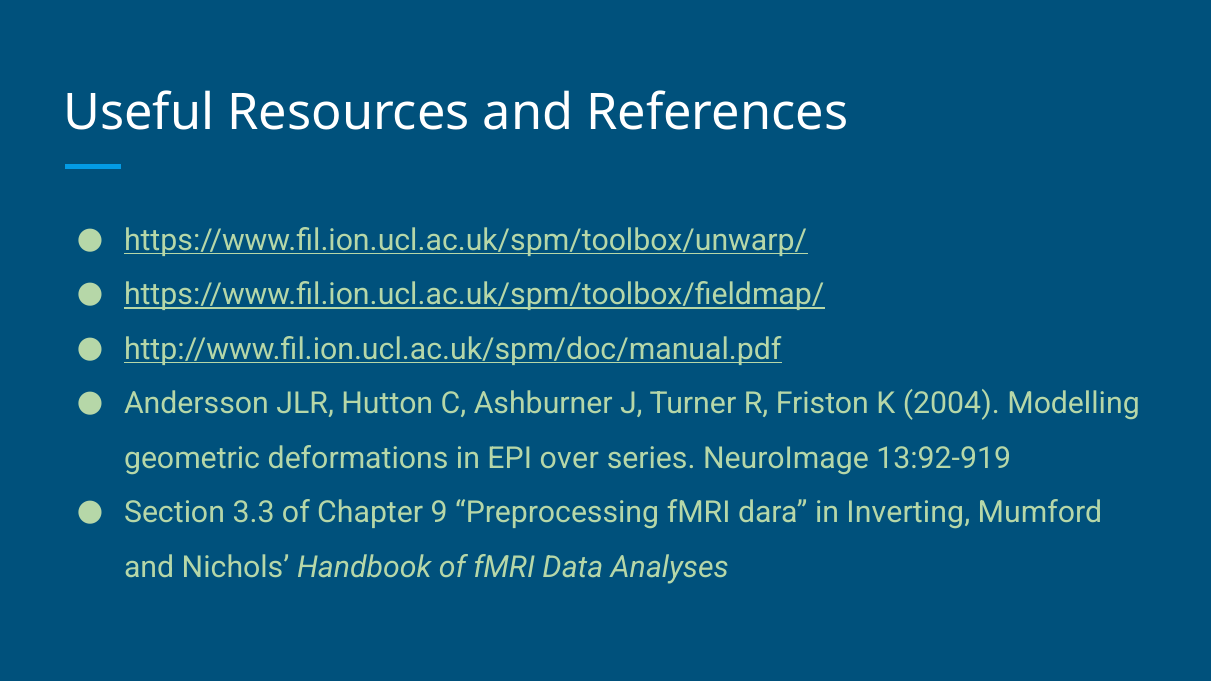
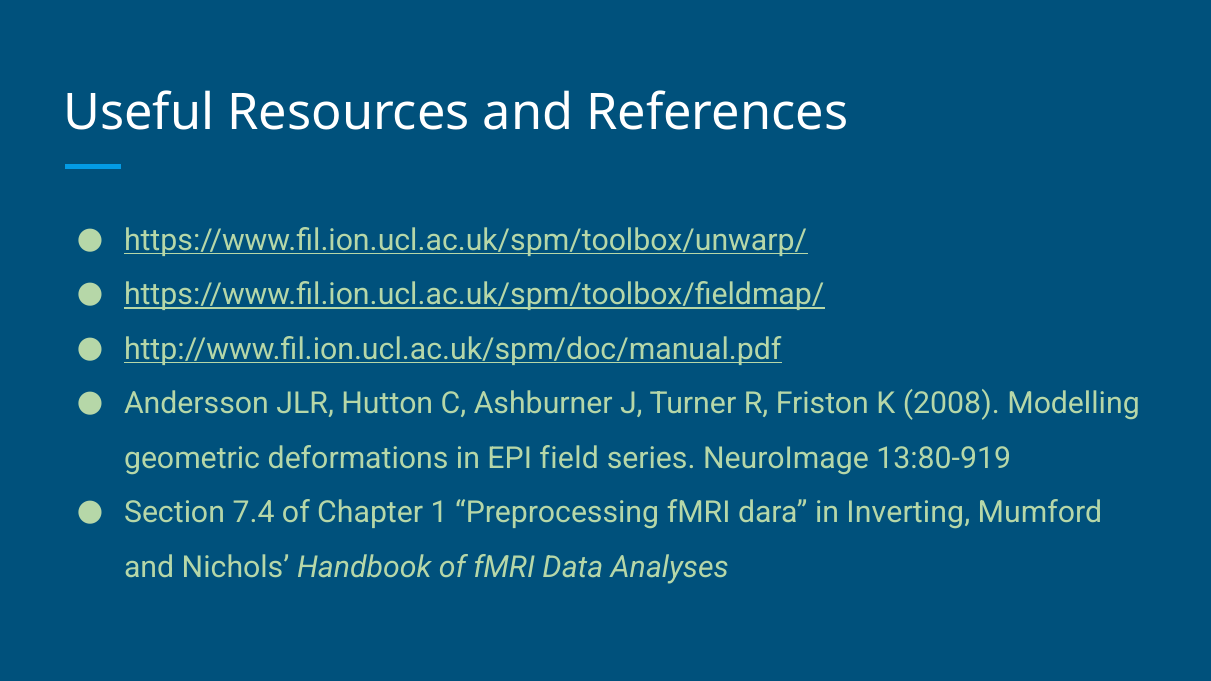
2004: 2004 -> 2008 (951, 404)
over: over -> field (569, 458)
13:92-919: 13:92-919 -> 13:80-919 (944, 458)
3.3: 3.3 -> 7.4 (254, 513)
9: 9 -> 1 (439, 513)
